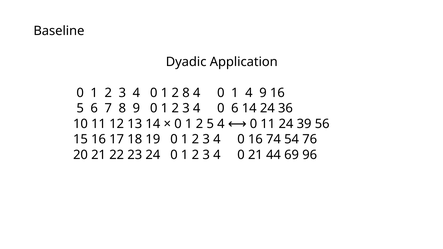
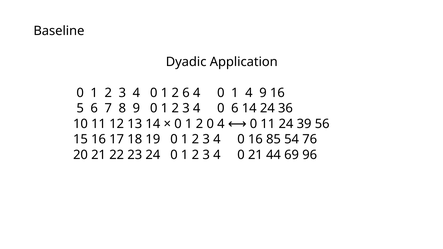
2 8: 8 -> 6 (186, 93)
2 5: 5 -> 0 (210, 124)
74: 74 -> 85 (273, 139)
